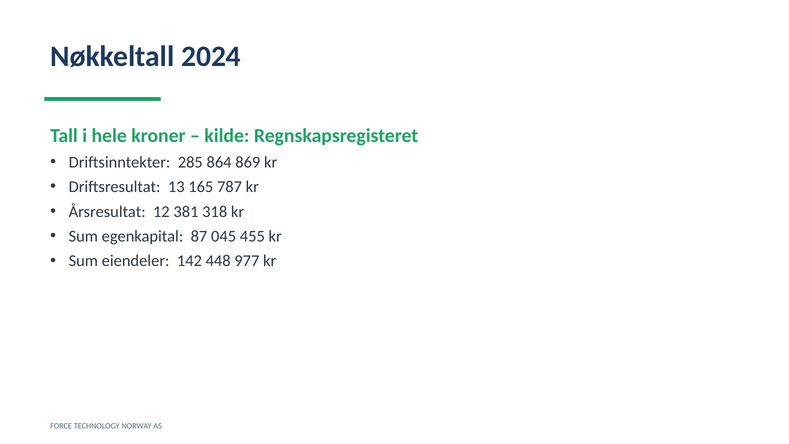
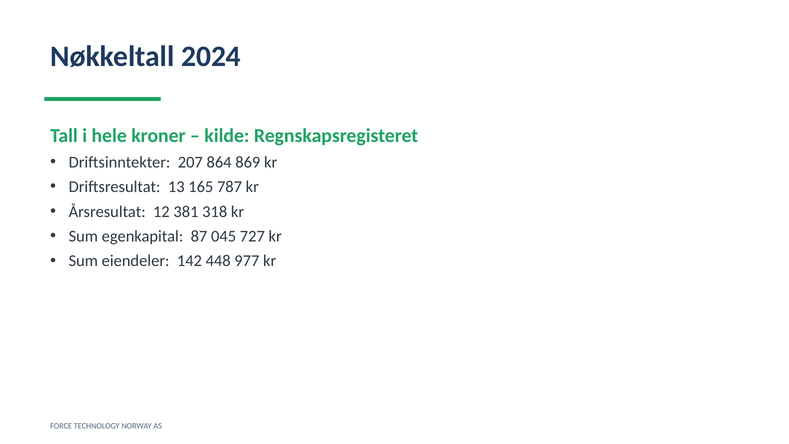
285: 285 -> 207 (190, 162)
455: 455 -> 727 (252, 236)
